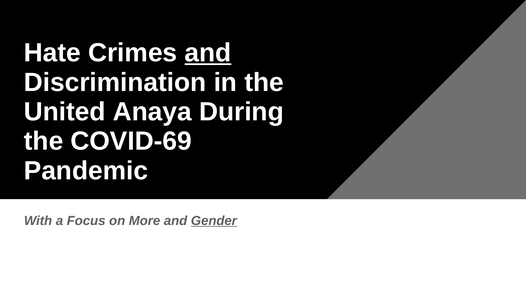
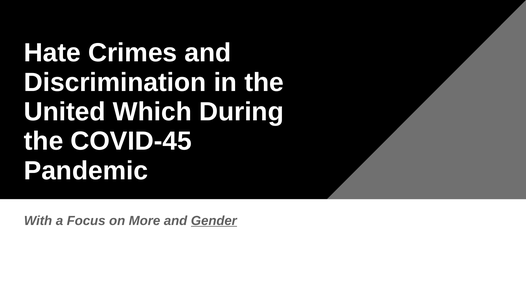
and underline: present -> none (208, 53)
Anaya: Anaya -> Which (152, 112)
COVID-69: COVID-69 -> COVID-45 (131, 141)
